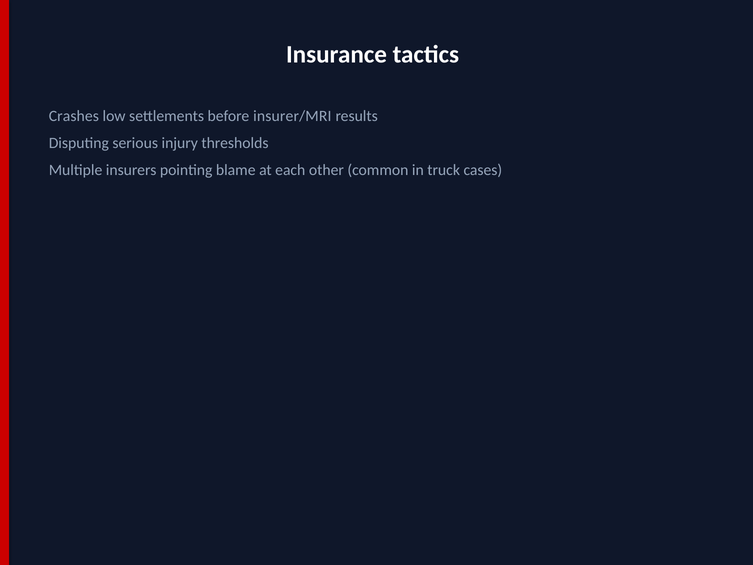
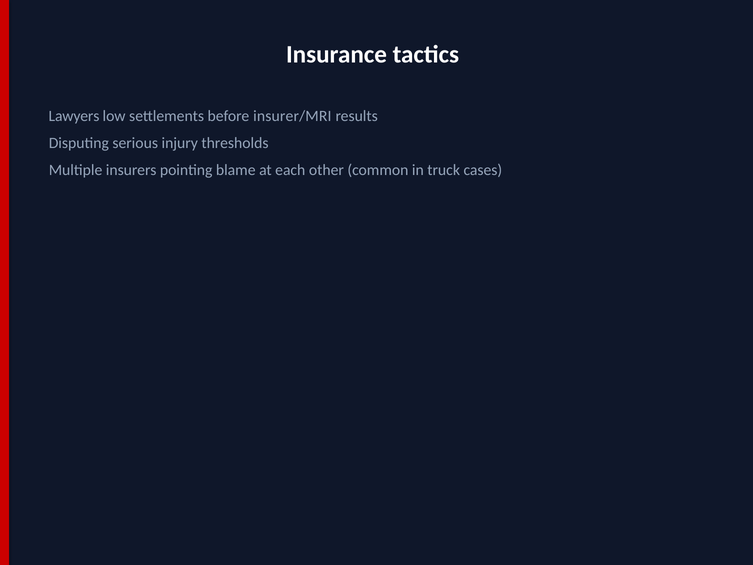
Crashes: Crashes -> Lawyers (74, 116)
